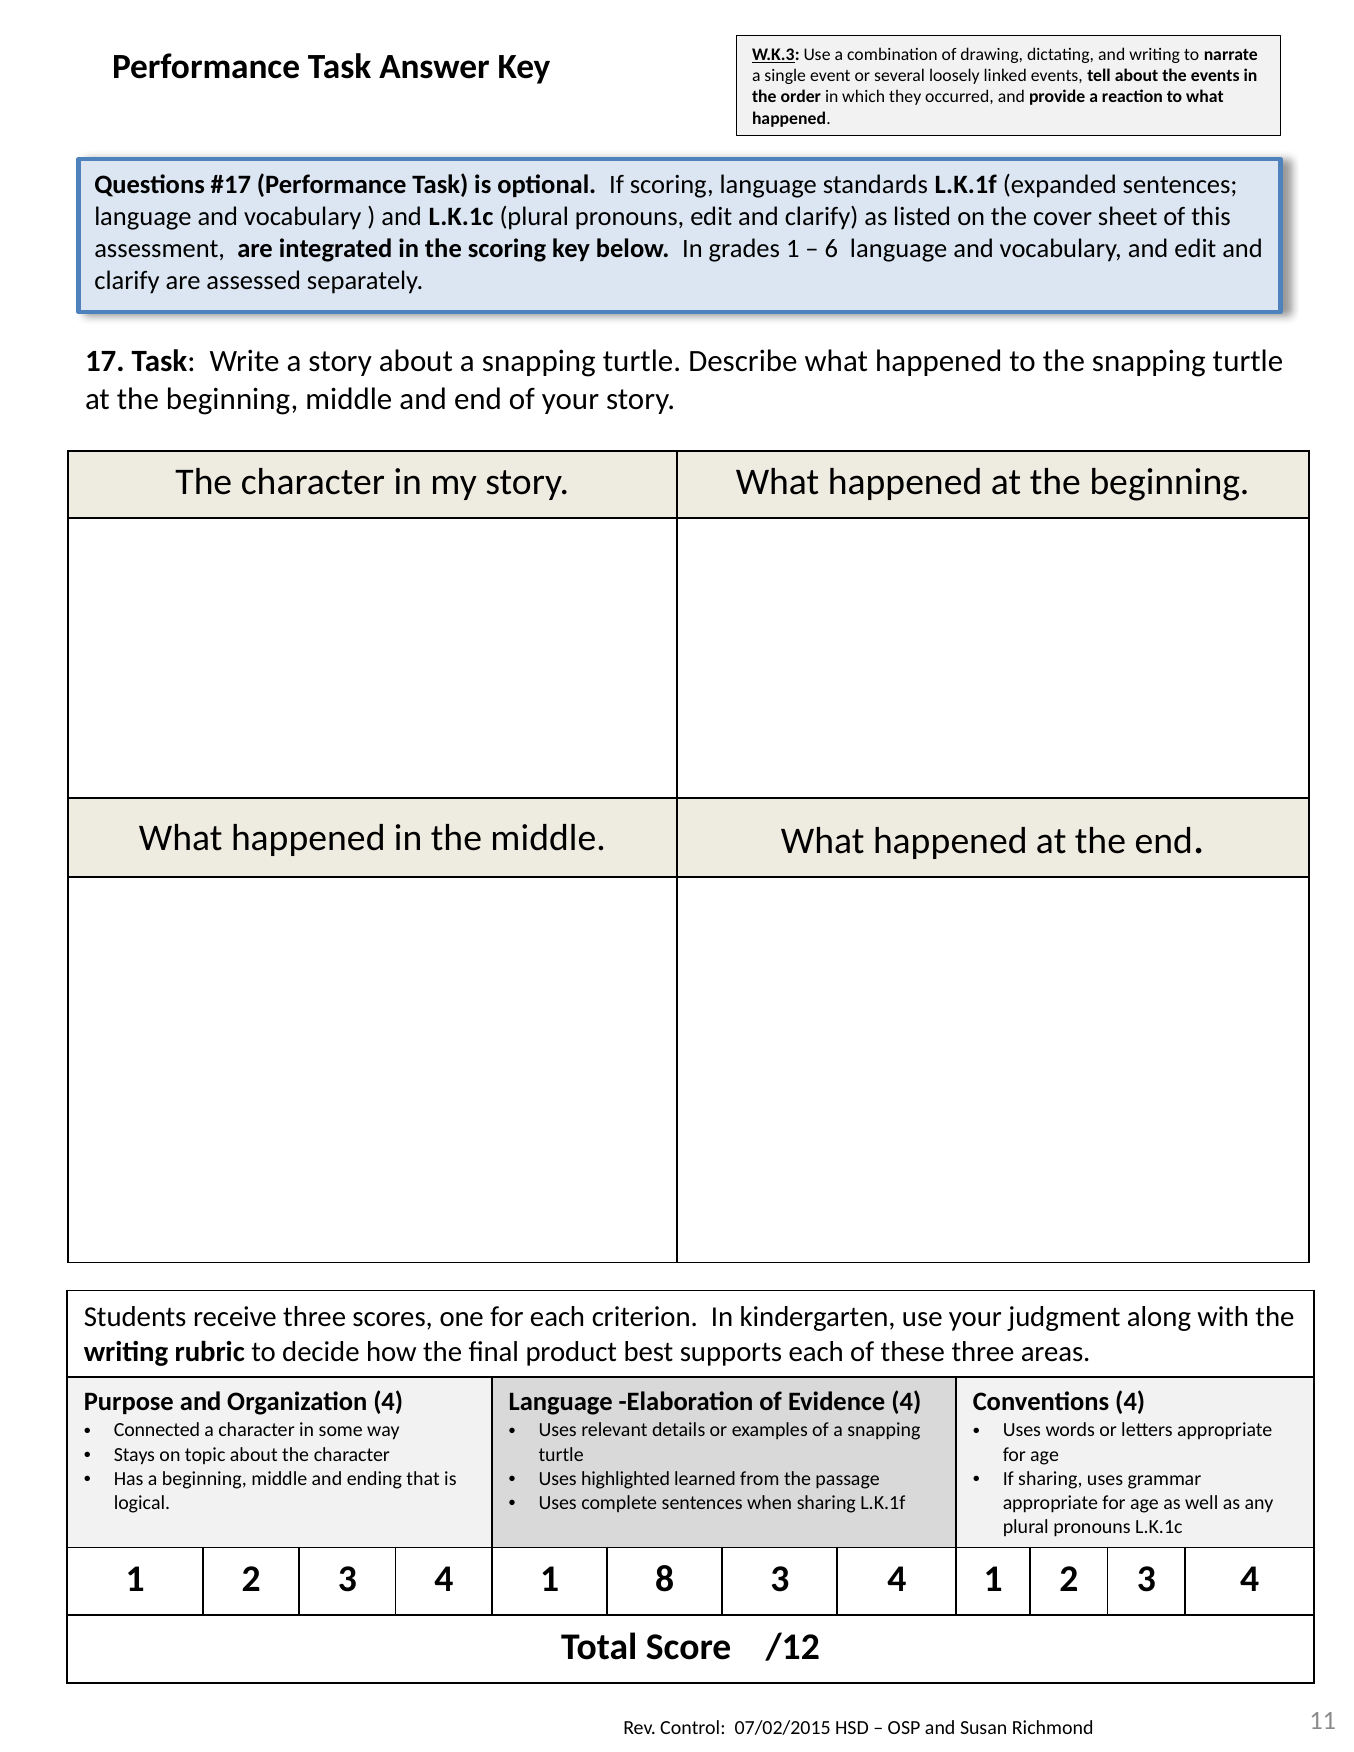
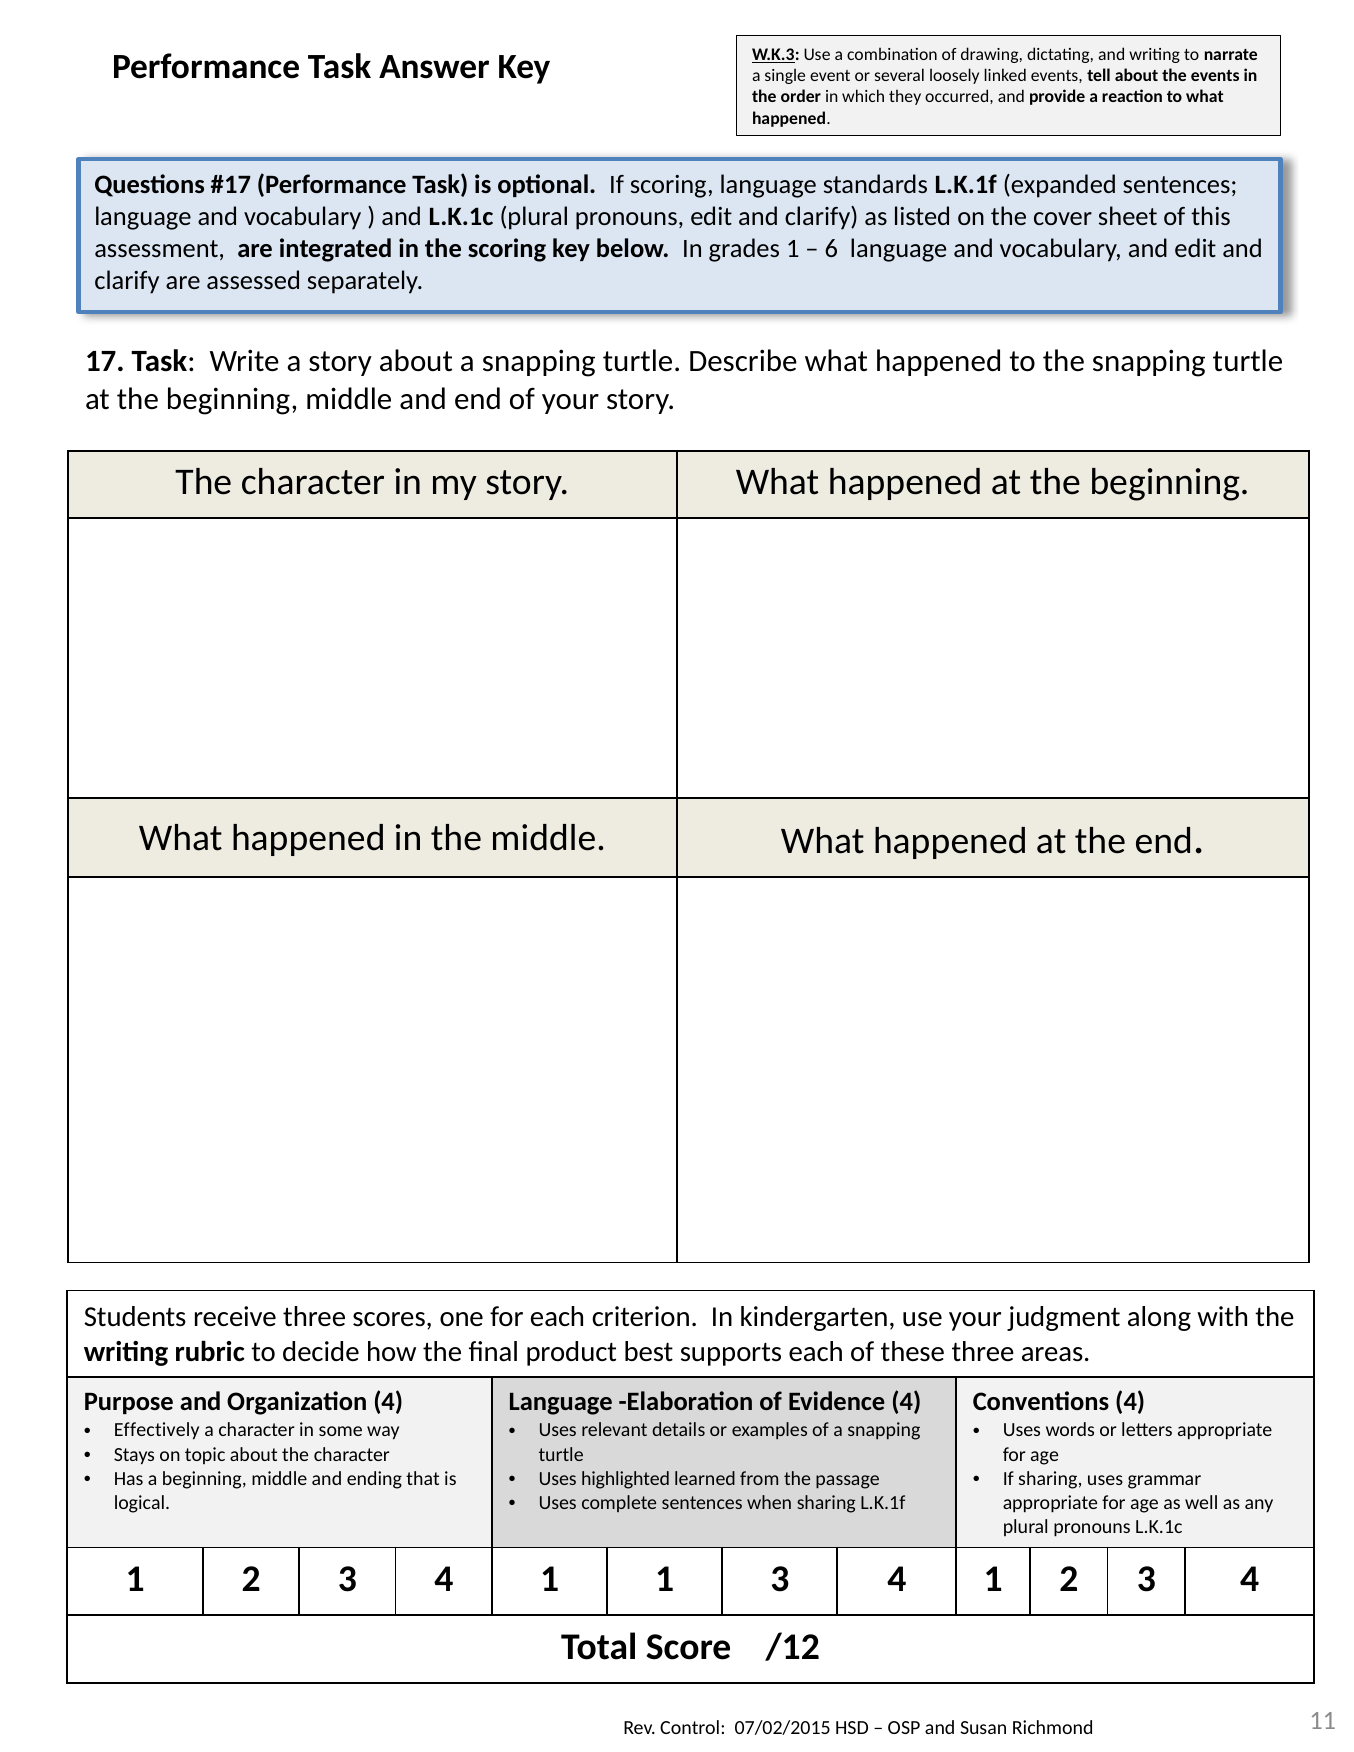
Connected: Connected -> Effectively (157, 1431)
1 8: 8 -> 1 (665, 1580)
